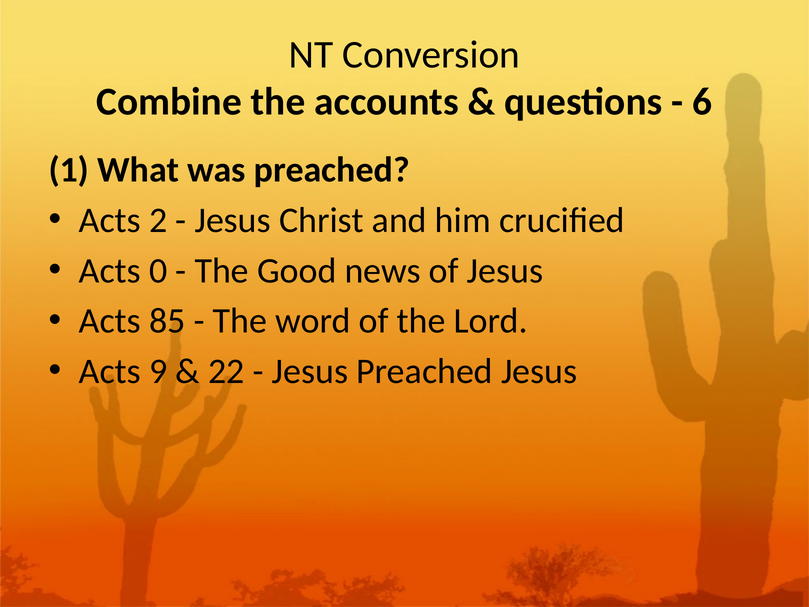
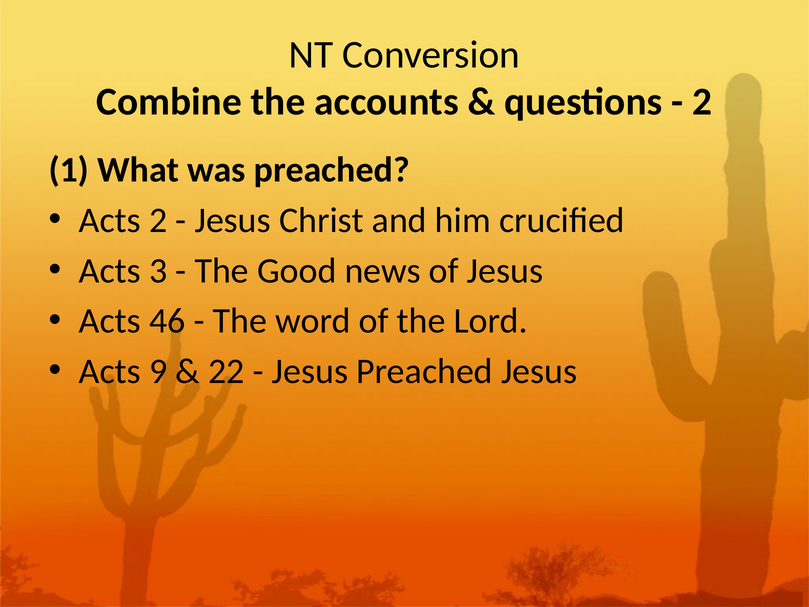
6: 6 -> 2 (702, 102)
0: 0 -> 3 (158, 271)
85: 85 -> 46 (167, 321)
